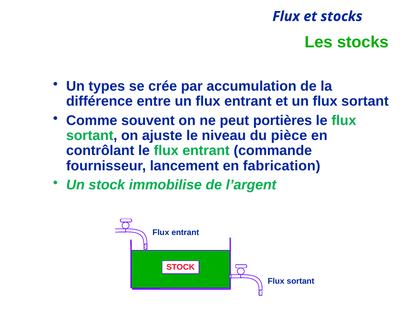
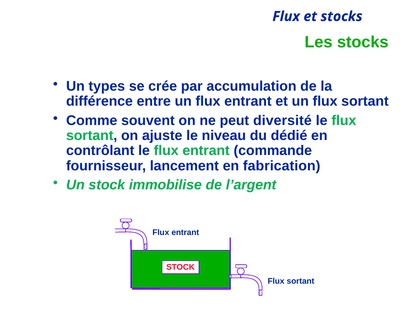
portières: portières -> diversité (282, 121)
pièce: pièce -> dédié (289, 136)
